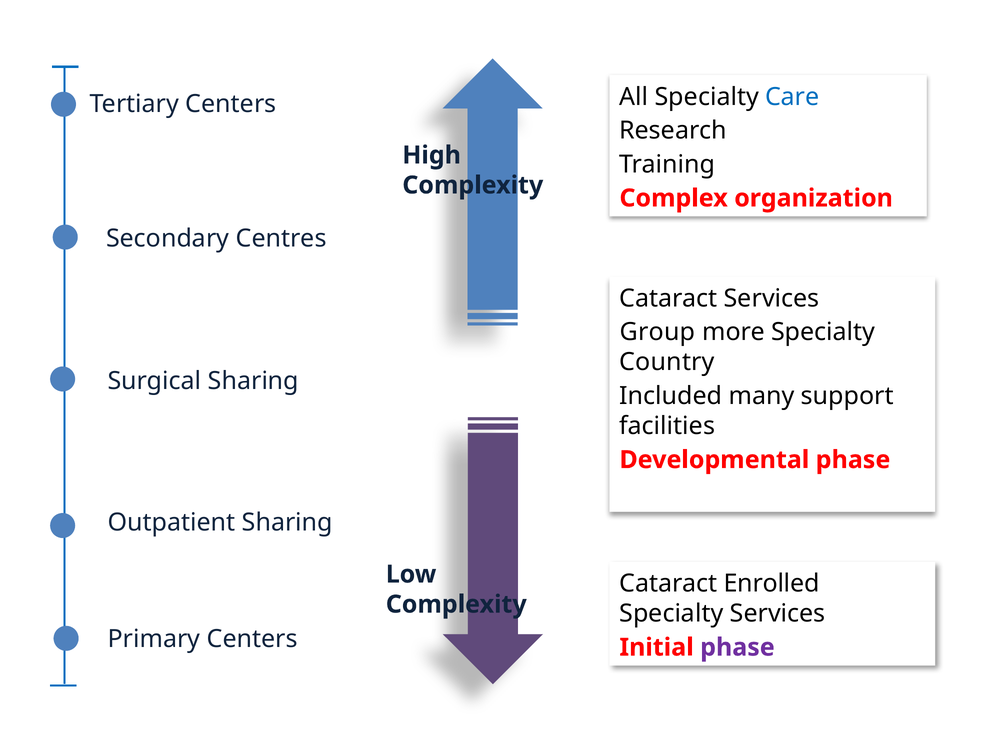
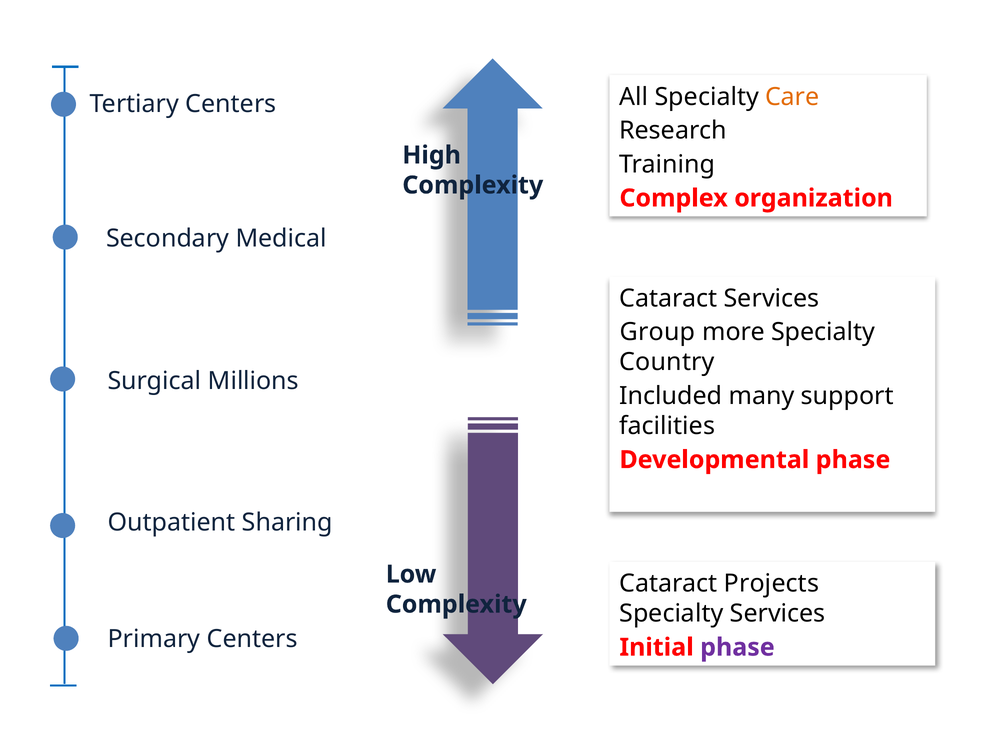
Care colour: blue -> orange (792, 97)
Centres: Centres -> Medical (281, 239)
Surgical Sharing: Sharing -> Millions (253, 381)
Enrolled: Enrolled -> Projects (771, 584)
